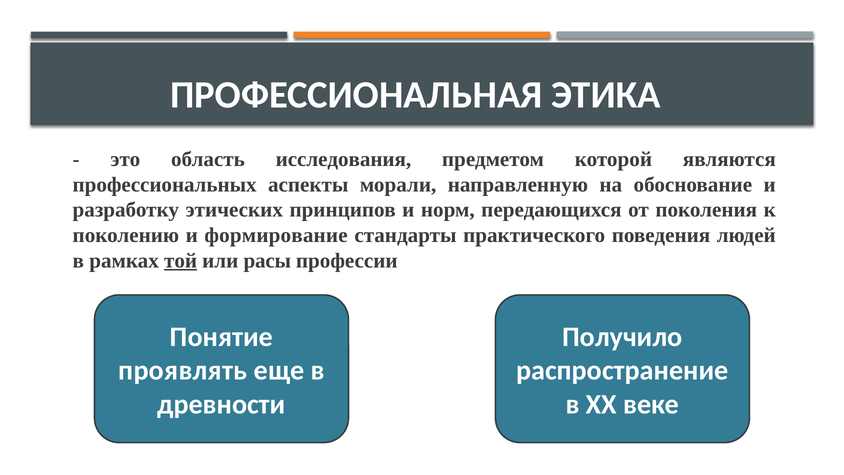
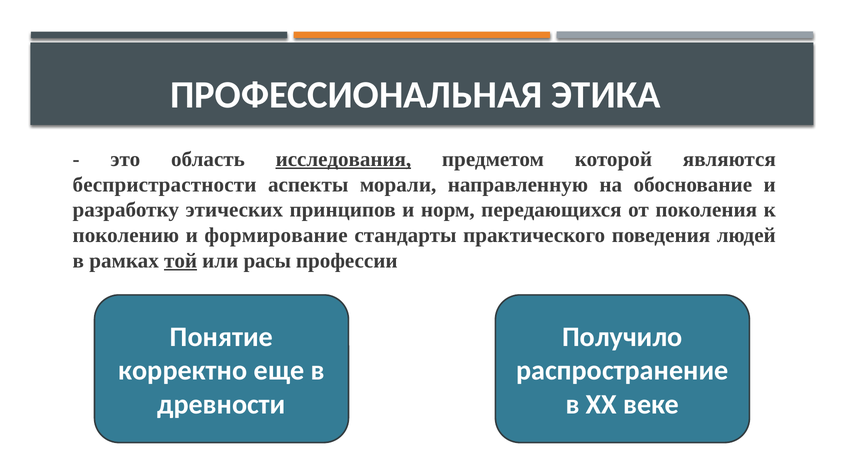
исследования underline: none -> present (343, 159)
профессиональных: профессиональных -> беспристрастности (165, 185)
проявлять: проявлять -> корректно (183, 370)
